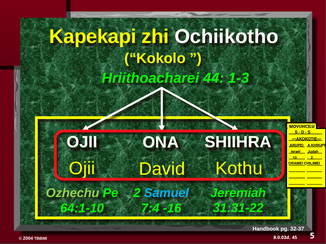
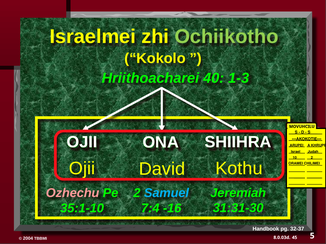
Kapekapi: Kapekapi -> Israelmei (93, 37)
Ochiikotho colour: white -> light green (226, 37)
44: 44 -> 40 (214, 78)
Ozhechu colour: light green -> pink (73, 193)
31:31-22: 31:31-22 -> 31:31-30 (238, 208)
64:1-10: 64:1-10 -> 35:1-10 (82, 209)
